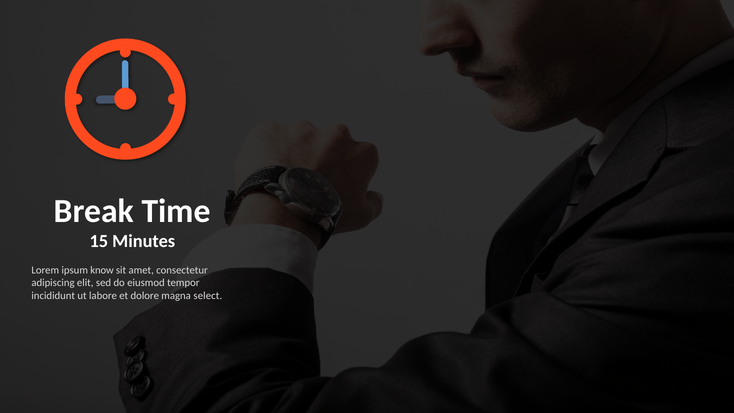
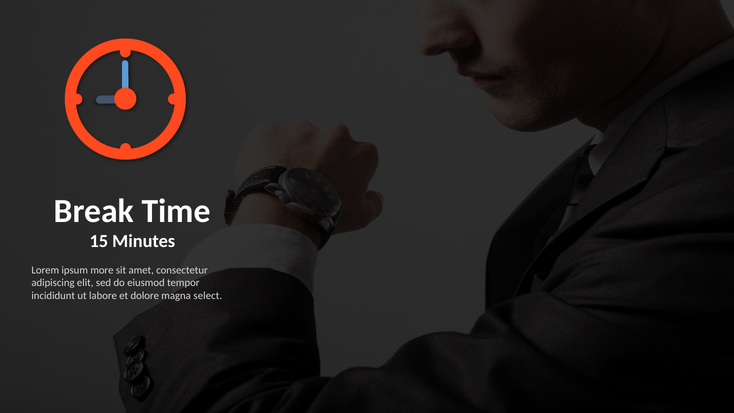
know: know -> more (102, 270)
